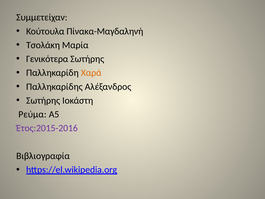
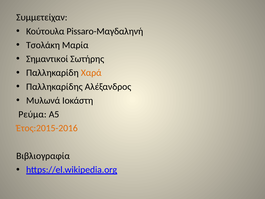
Πίνακα-Μαγδαληνή: Πίνακα-Μαγδαληνή -> Pissaro-Μαγδαληνή (105, 31)
Γενικότερα: Γενικότερα -> Σημαντικοί (47, 59)
Σωτήρης: Σωτήρης -> Μυλωνά (43, 100)
Έτος:2015-2016 colour: purple -> orange (47, 128)
